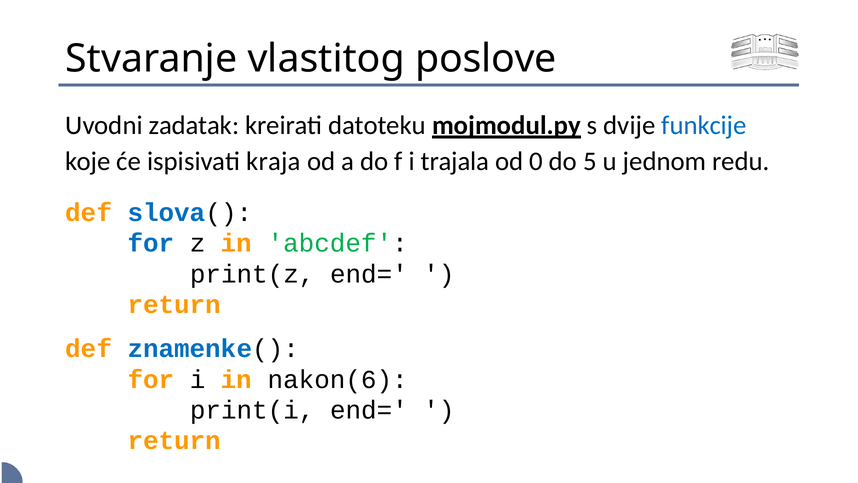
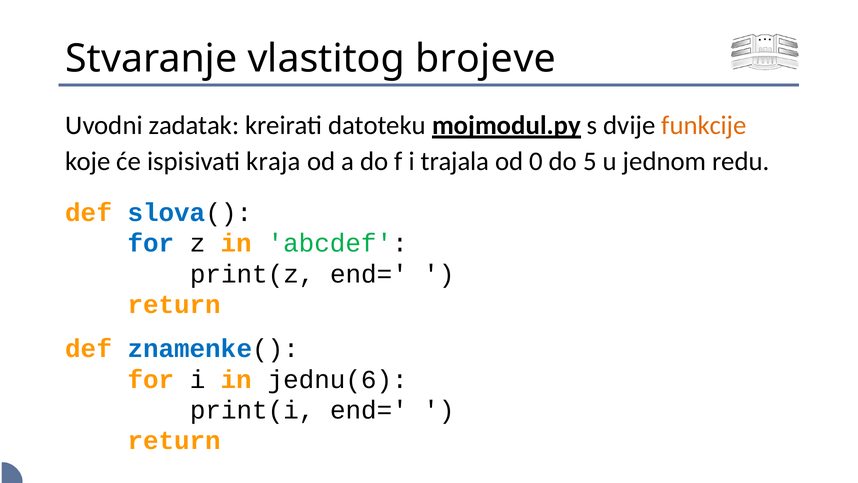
poslove: poslove -> brojeve (486, 59)
funkcije colour: blue -> orange (704, 125)
nakon(6: nakon(6 -> jednu(6 (338, 379)
